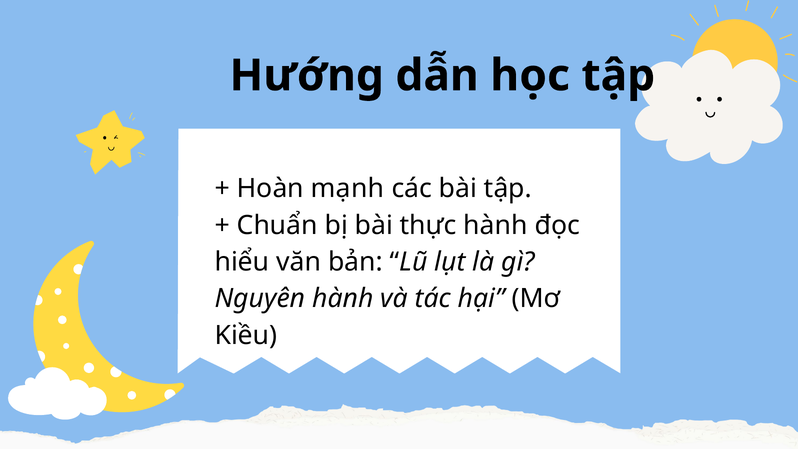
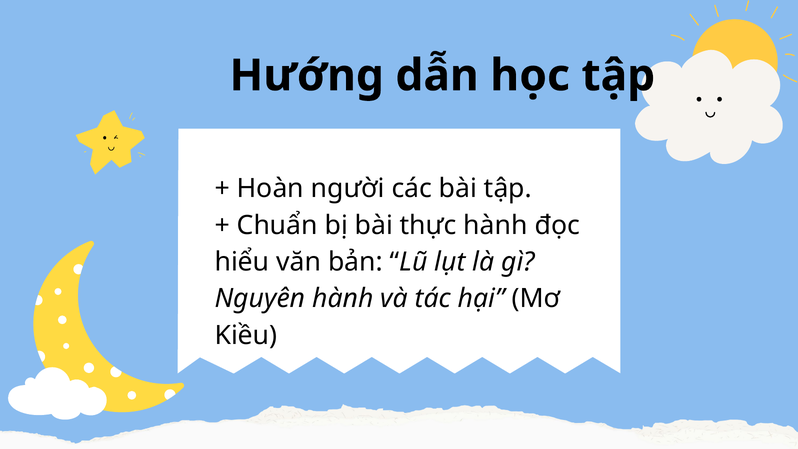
mạnh: mạnh -> người (348, 189)
